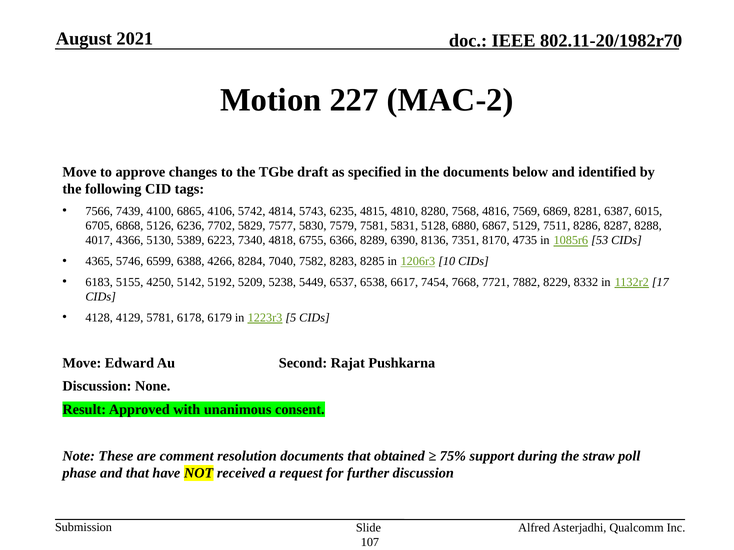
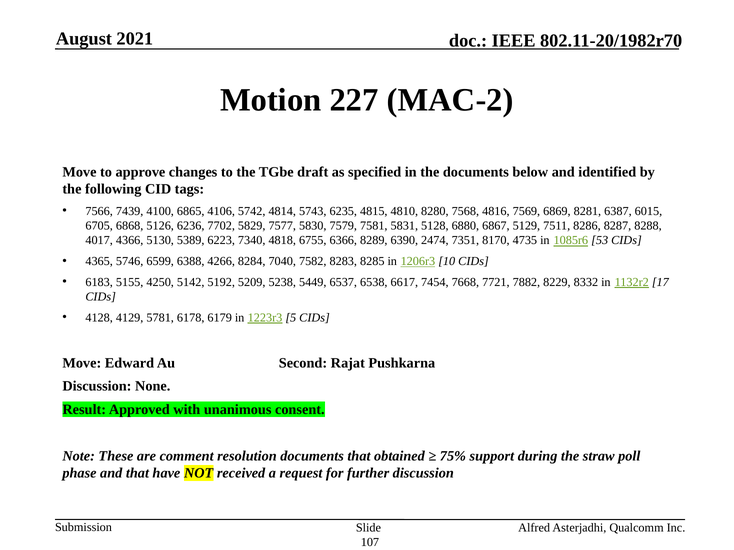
8136: 8136 -> 2474 (435, 241)
